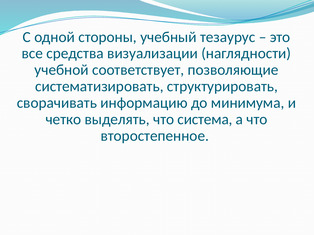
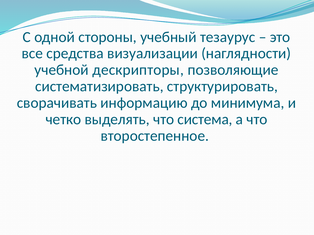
соответствует: соответствует -> дескрипторы (138, 70)
